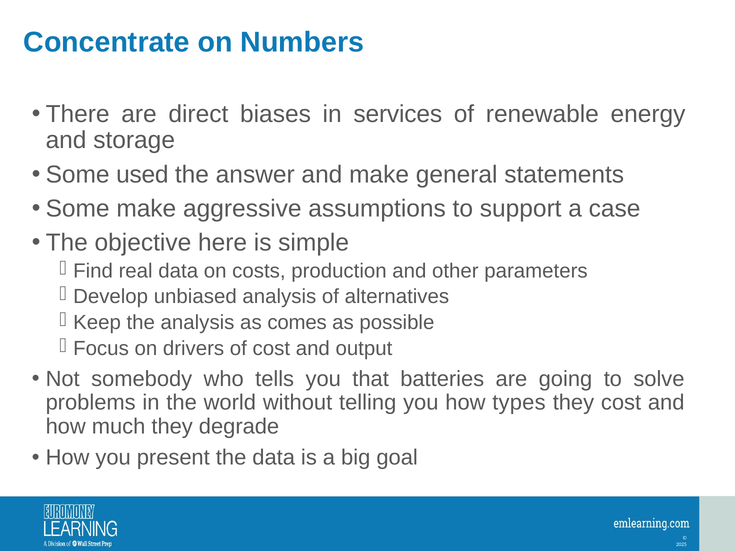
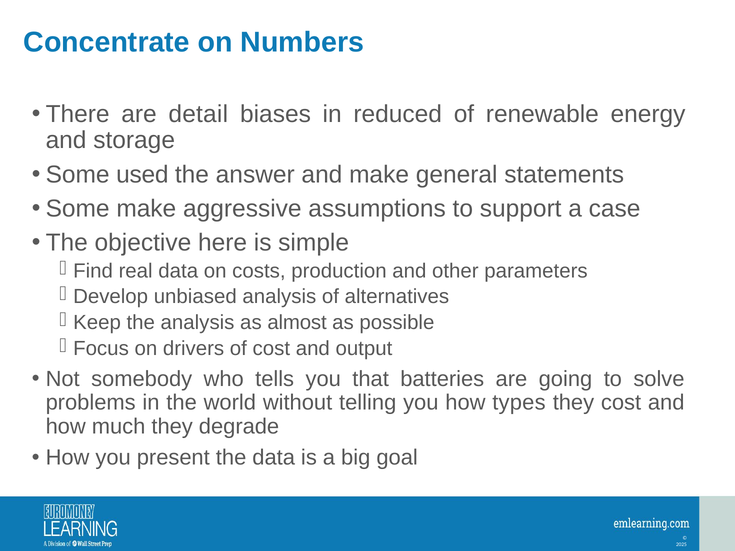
direct: direct -> detail (198, 114)
services: services -> reduced (398, 114)
comes: comes -> almost (297, 323)
